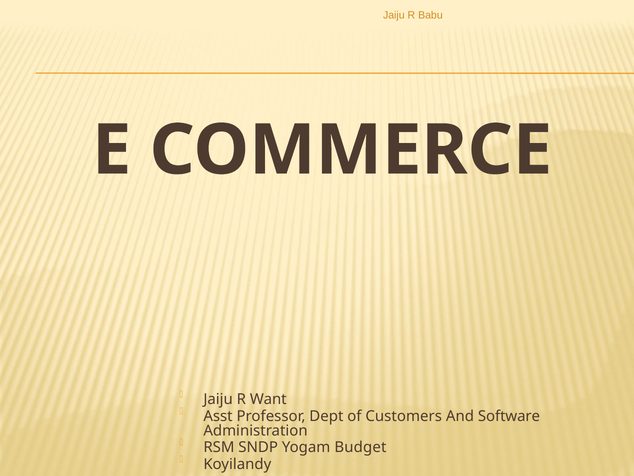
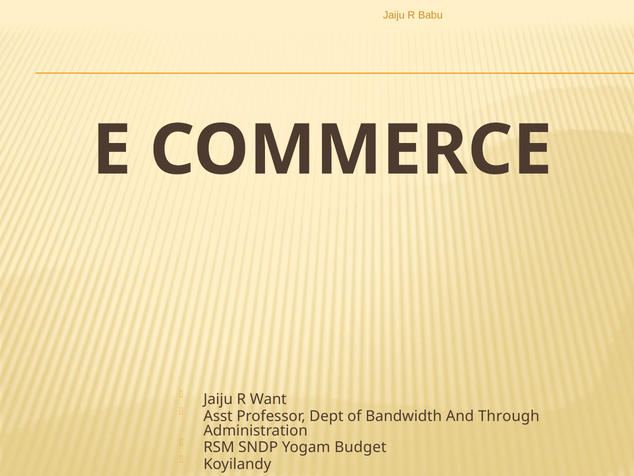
Customers: Customers -> Bandwidth (404, 416)
Software: Software -> Through (509, 416)
